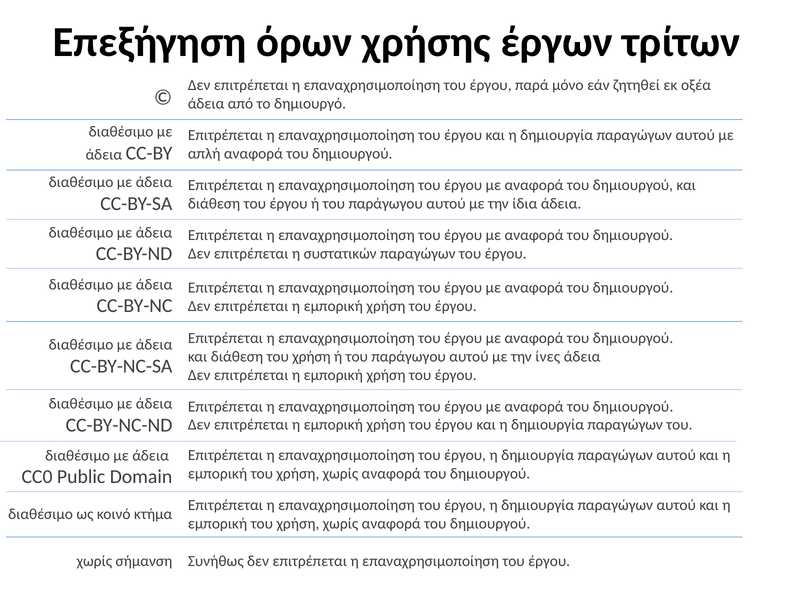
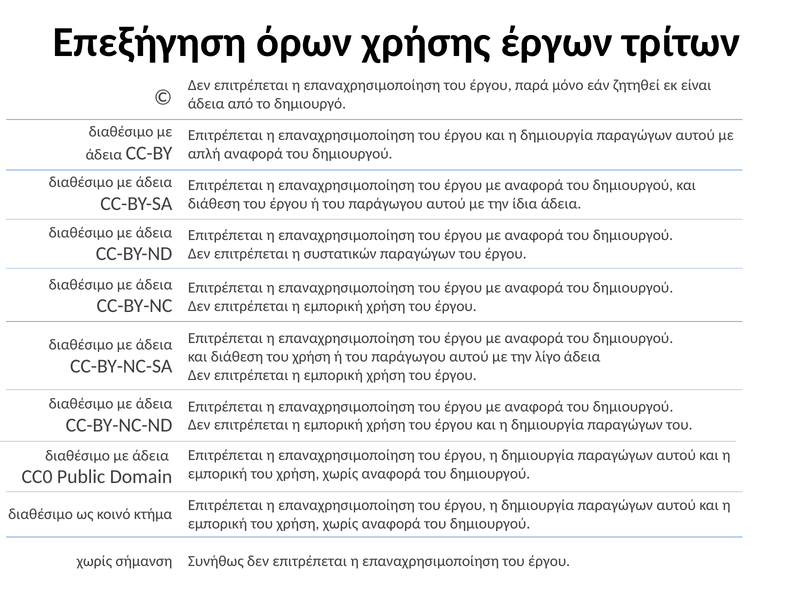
οξέα: οξέα -> είναι (696, 85)
ίνες: ίνες -> λίγο (548, 356)
